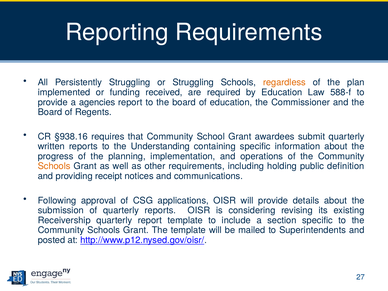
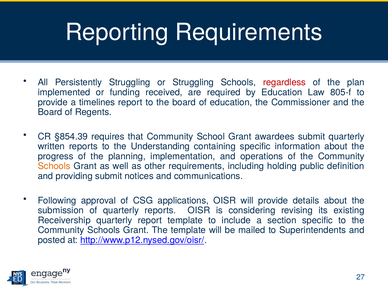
regardless colour: orange -> red (284, 82)
588-f: 588-f -> 805-f (341, 92)
agencies: agencies -> timelines (97, 102)
§938.16: §938.16 -> §854.39 (71, 137)
providing receipt: receipt -> submit (109, 176)
